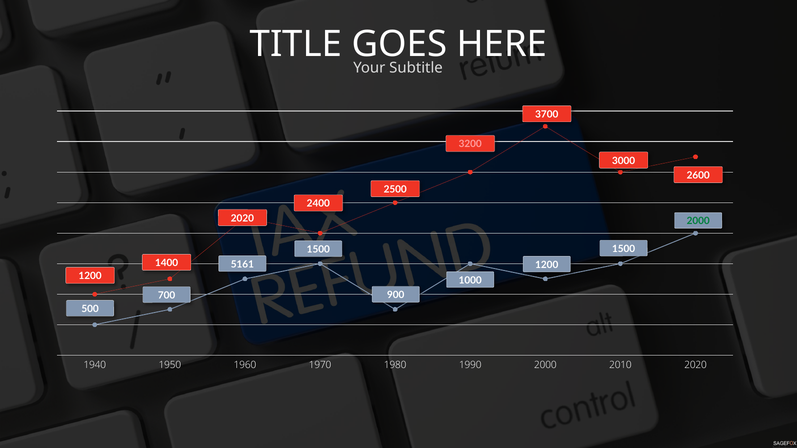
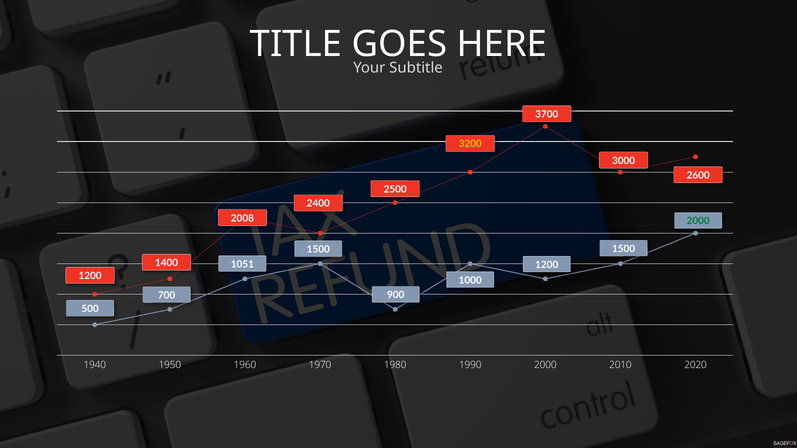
3200 colour: pink -> yellow (470, 144)
2020: 2020 -> 2008 (242, 218)
5161: 5161 -> 1051 (242, 264)
